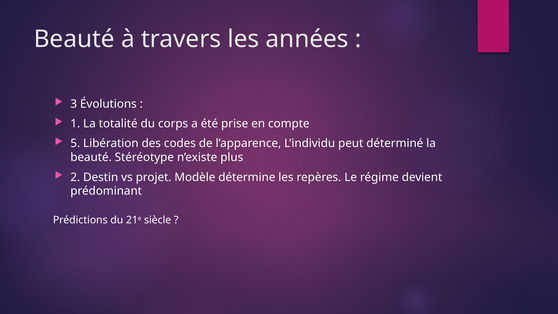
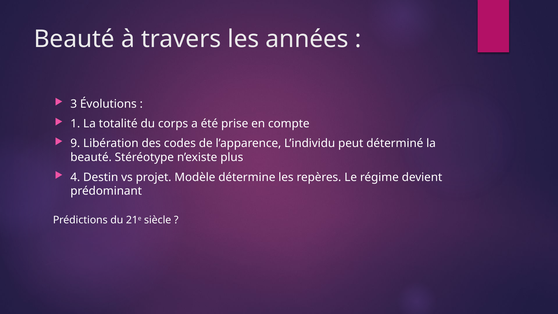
5: 5 -> 9 (75, 143)
2: 2 -> 4 (75, 177)
